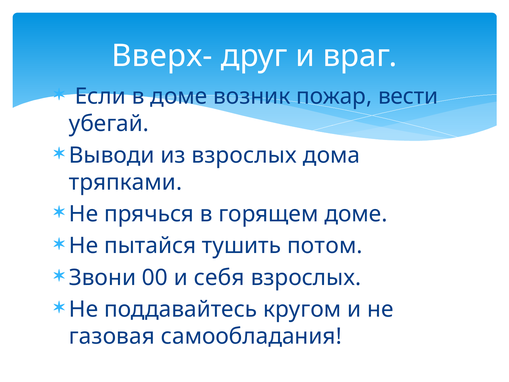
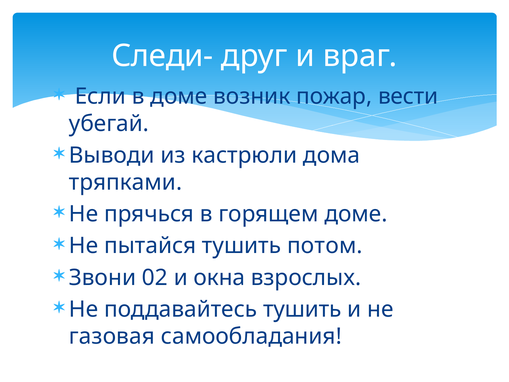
Вверх-: Вверх- -> Следи- (162, 56)
из взрослых: взрослых -> кастрюли (244, 155)
00: 00 -> 02 (155, 277)
себя: себя -> окна (219, 277)
поддавайтесь кругом: кругом -> тушить (302, 309)
